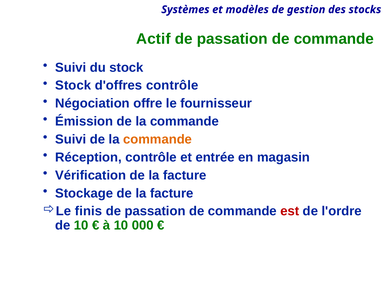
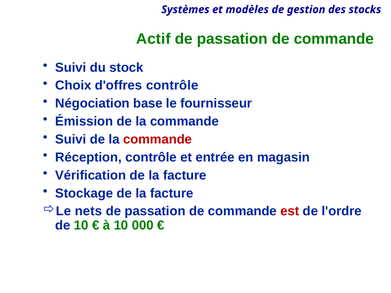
Stock: Stock -> Choix (73, 85)
offre: offre -> base (148, 103)
commande colour: orange -> red (158, 139)
finis: finis -> nets (88, 211)
